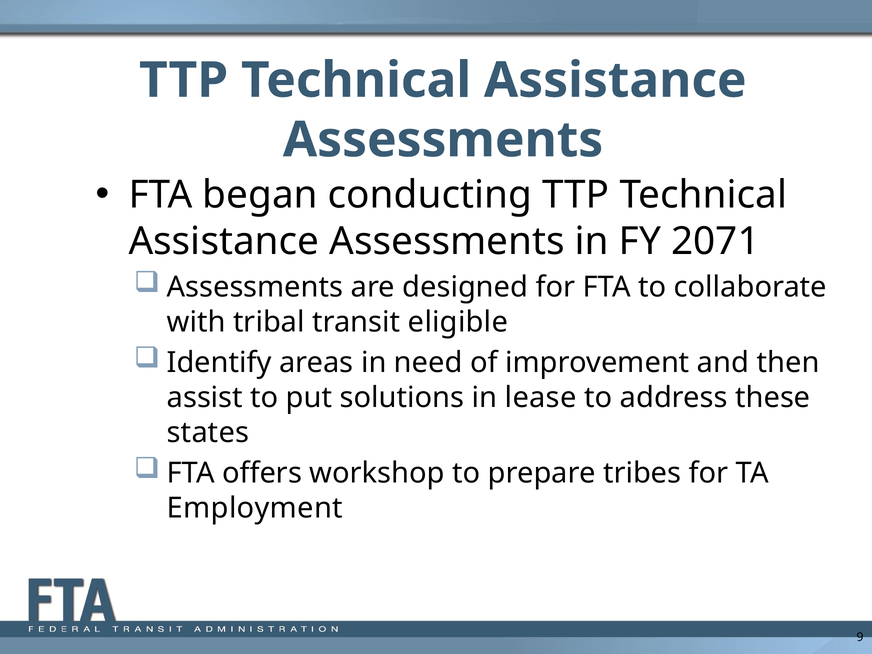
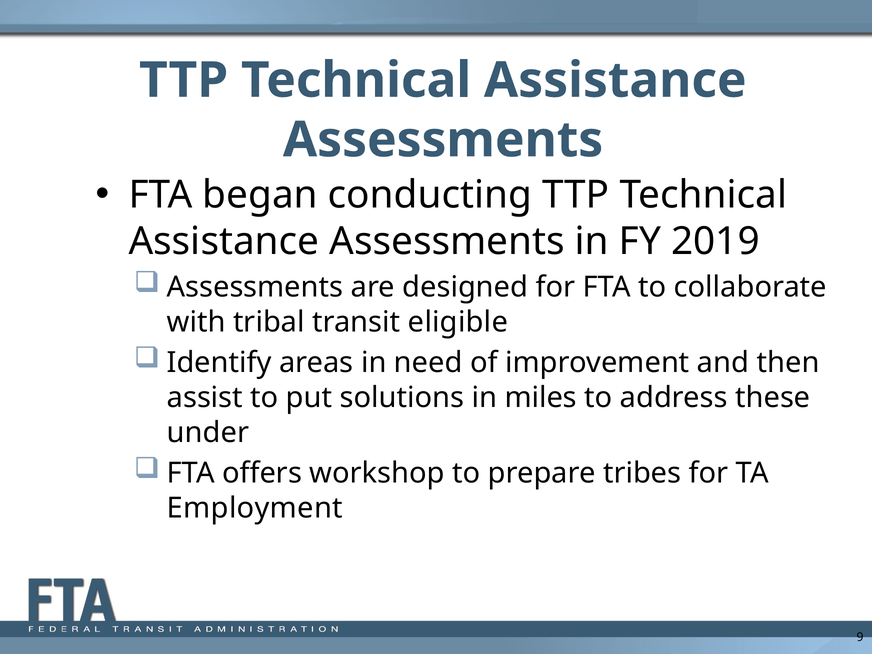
2071: 2071 -> 2019 (715, 241)
lease: lease -> miles (541, 398)
states: states -> under (208, 433)
